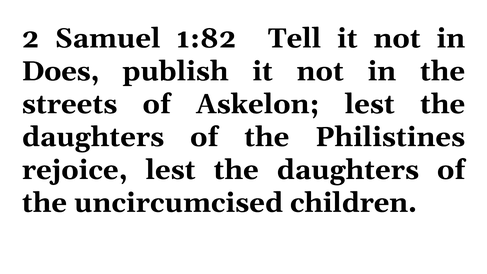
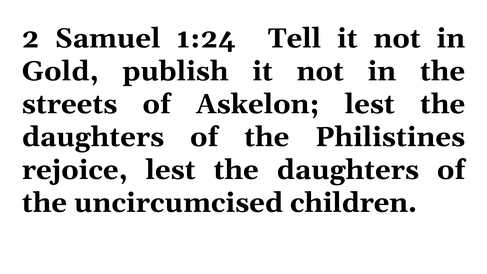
1:82: 1:82 -> 1:24 (206, 38)
Does: Does -> Gold (60, 71)
